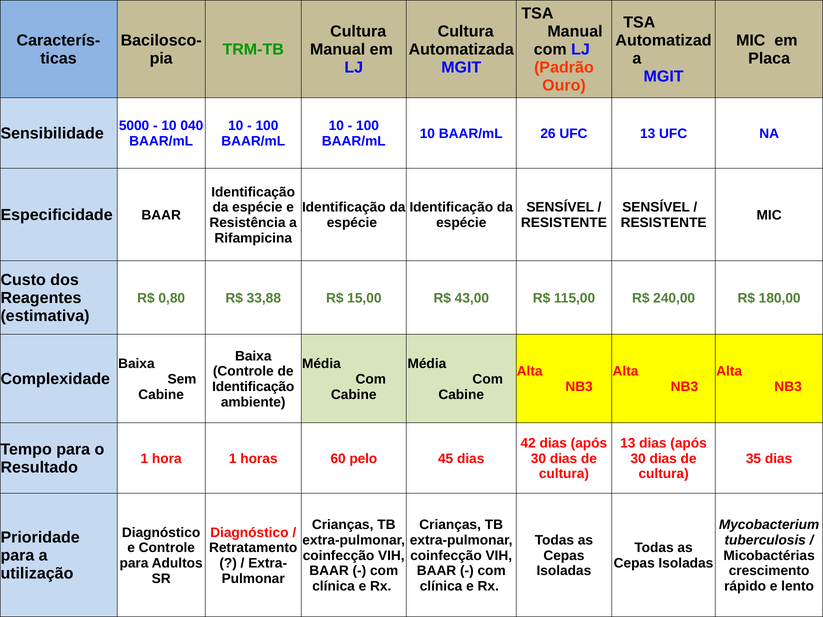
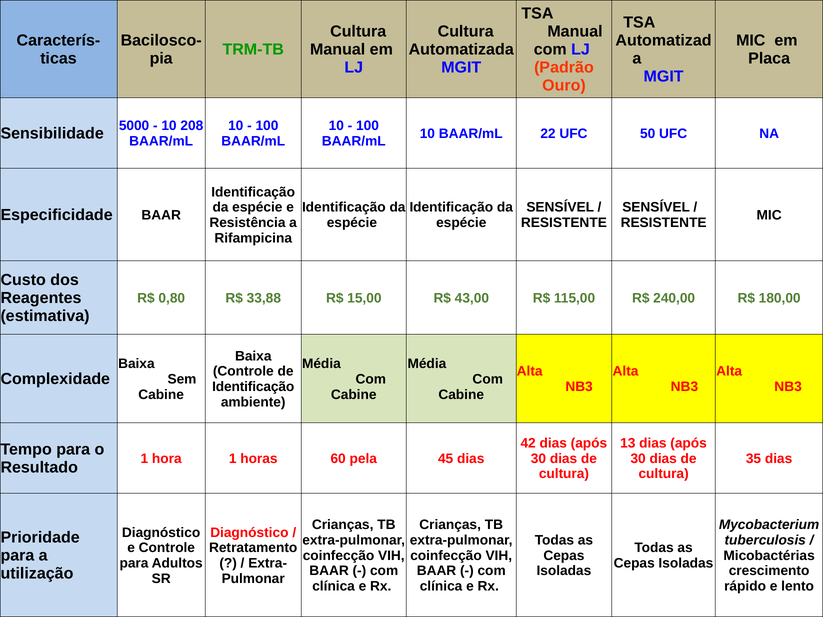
040: 040 -> 208 (192, 126)
26: 26 -> 22 (548, 134)
UFC 13: 13 -> 50 (648, 134)
pelo: pelo -> pela (363, 459)
